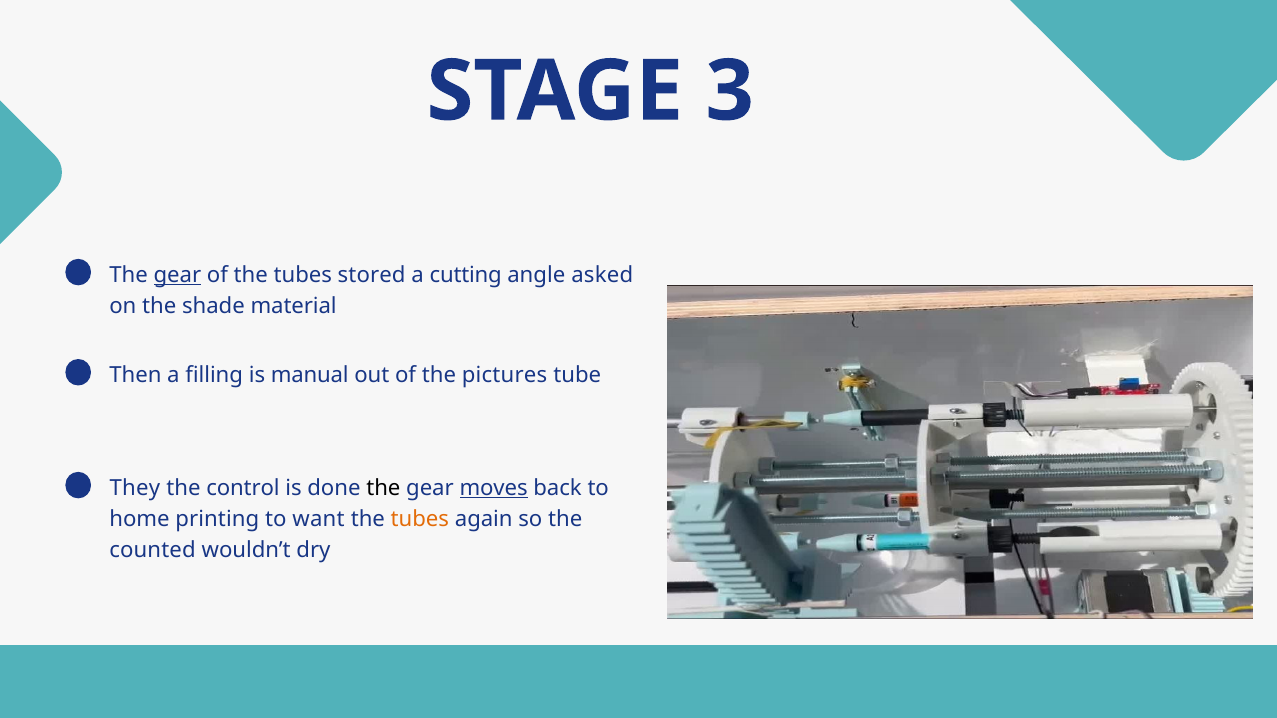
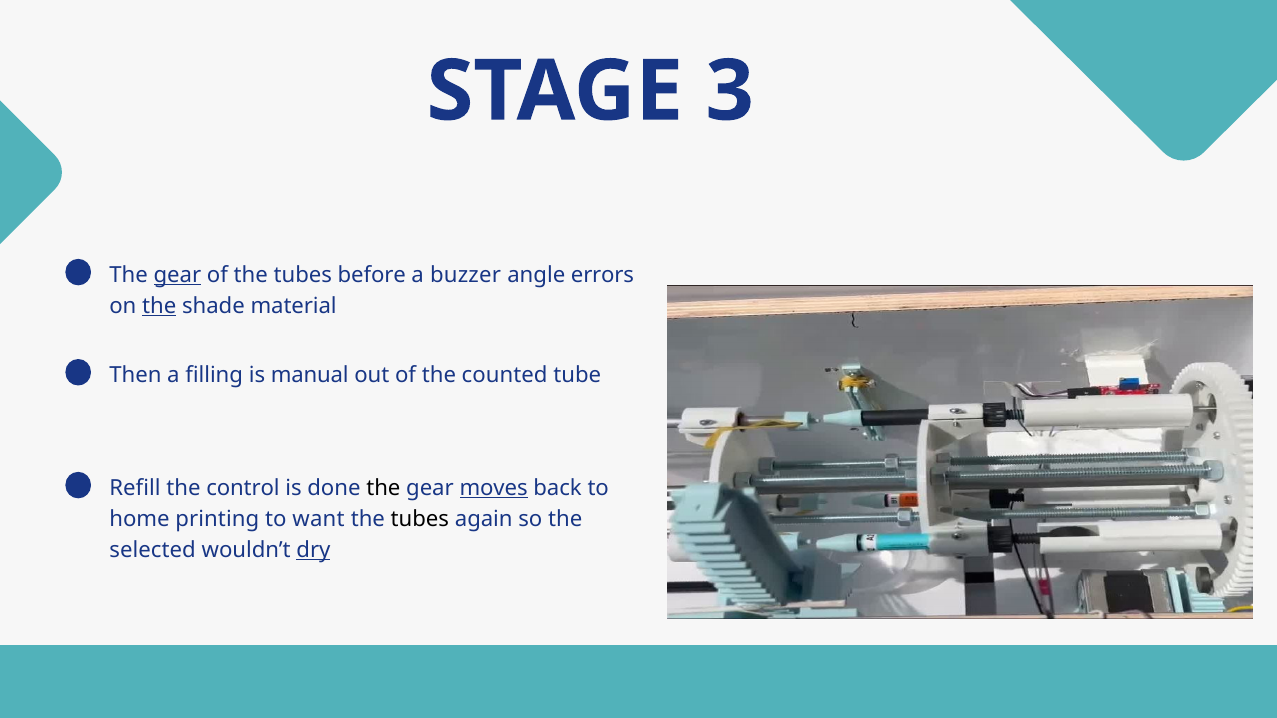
stored: stored -> before (372, 275)
cutting: cutting -> buzzer (465, 275)
asked: asked -> errors (602, 275)
the underline: none -> present (159, 306)
pictures: pictures -> counted (505, 375)
They: They -> Refill (135, 488)
tubes colour: orange -> black (420, 519)
counted: counted -> selected (153, 550)
dry underline: none -> present (313, 550)
